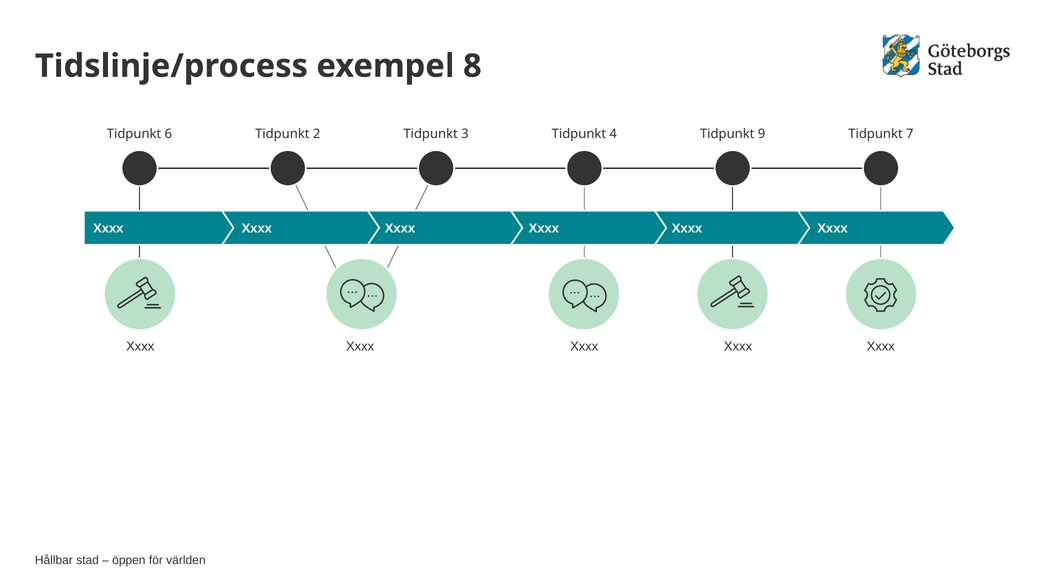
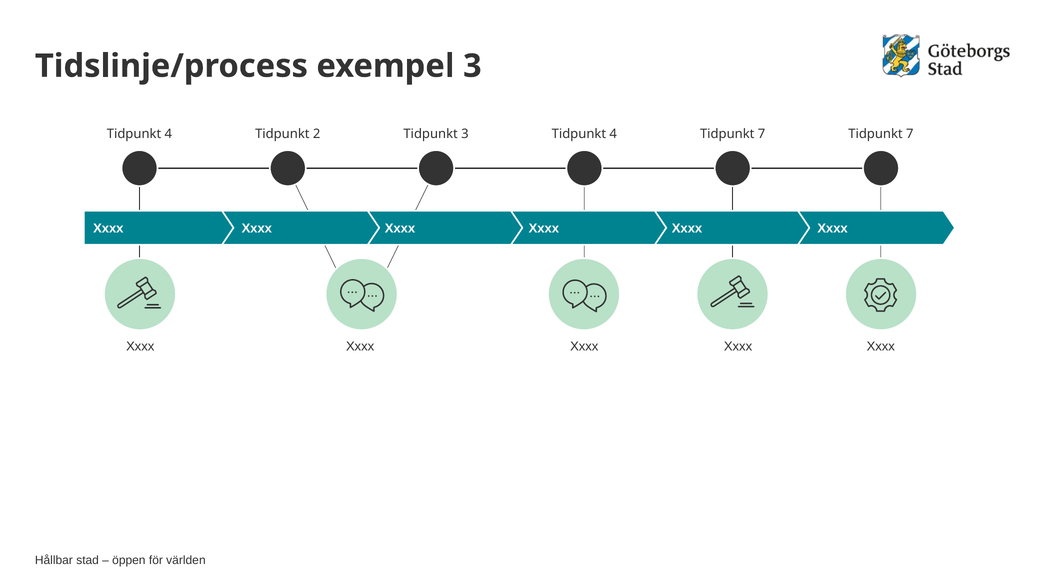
exempel 8: 8 -> 3 (472, 66)
6: 6 -> 4 (168, 134)
4 Tidpunkt 9: 9 -> 7 (762, 134)
